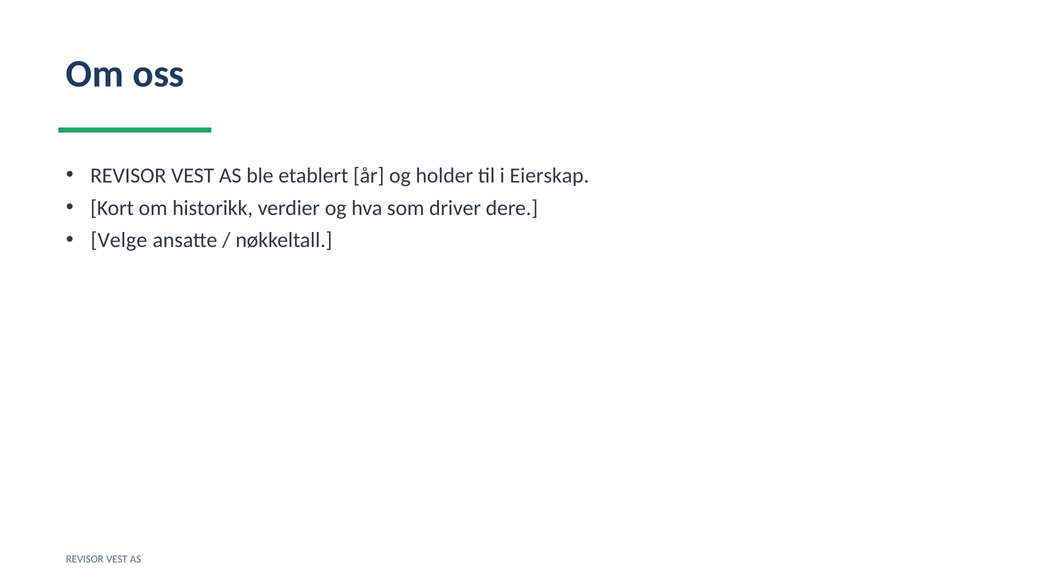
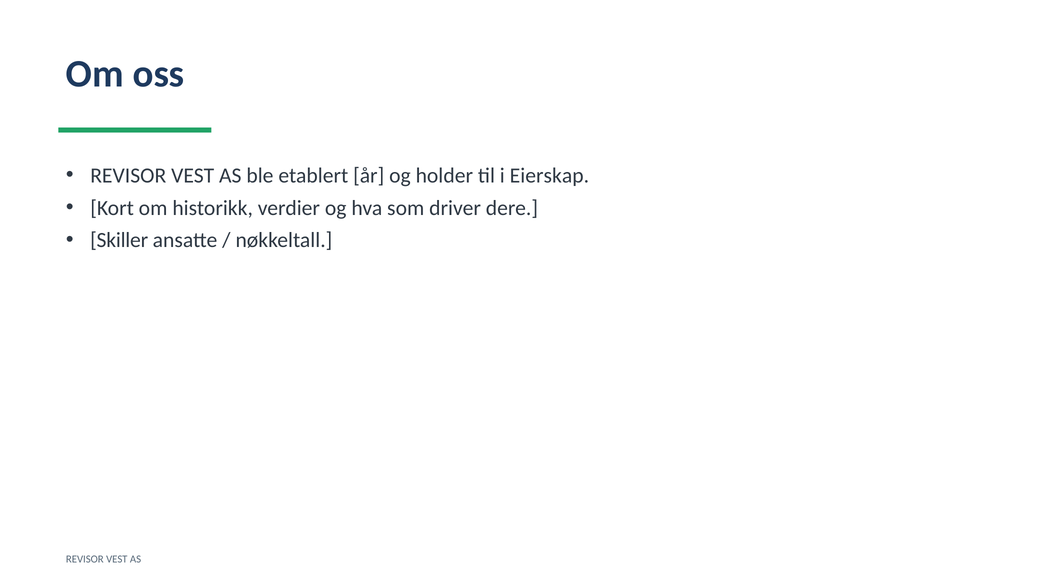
Velge: Velge -> Skiller (119, 240)
